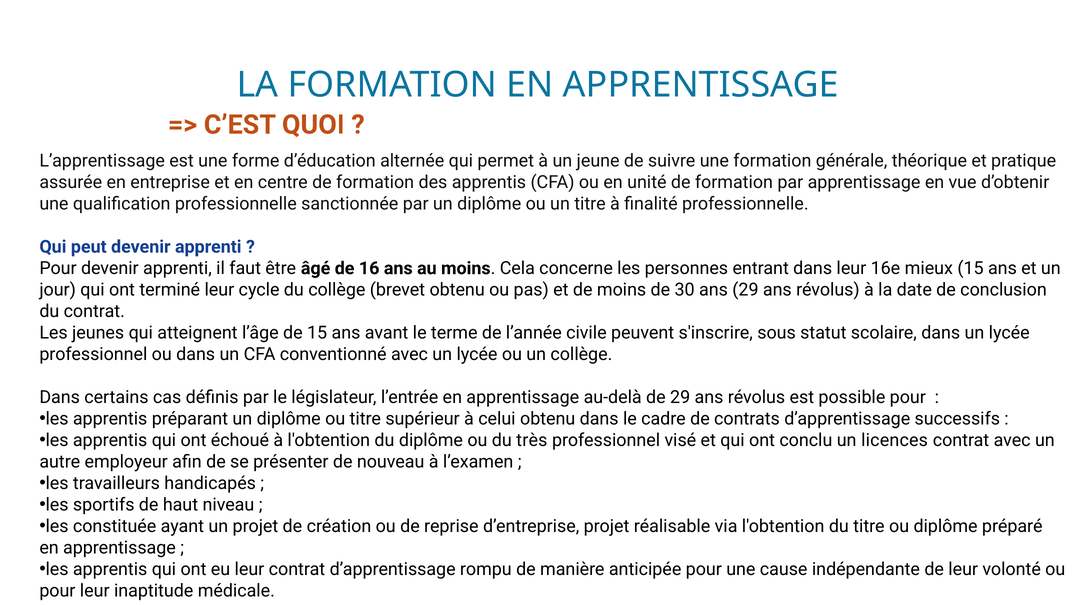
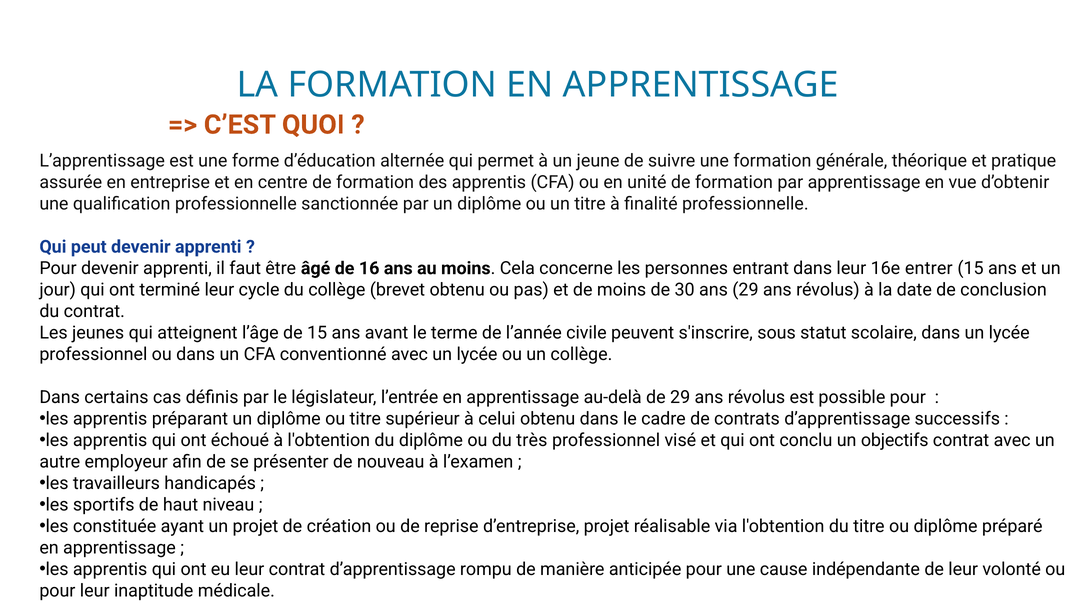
mieux: mieux -> entrer (929, 268)
licences: licences -> objectifs (895, 440)
